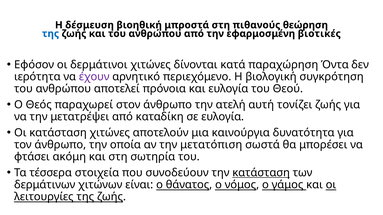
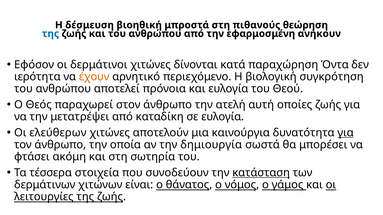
βιοτικές: βιοτικές -> ανήκουν (319, 34)
έχουν colour: purple -> orange (94, 77)
τονίζει: τονίζει -> οποίες (295, 105)
Οι κατάσταση: κατάσταση -> ελεύθερων (58, 133)
για underline: none -> present (346, 133)
μετατόπιση: μετατόπιση -> δημιουργία (211, 145)
